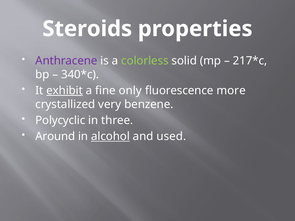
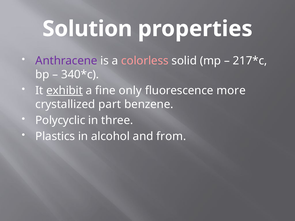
Steroids: Steroids -> Solution (87, 29)
colorless colour: light green -> pink (145, 61)
very: very -> part (110, 104)
Around: Around -> Plastics (55, 137)
alcohol underline: present -> none (110, 137)
used: used -> from (171, 137)
